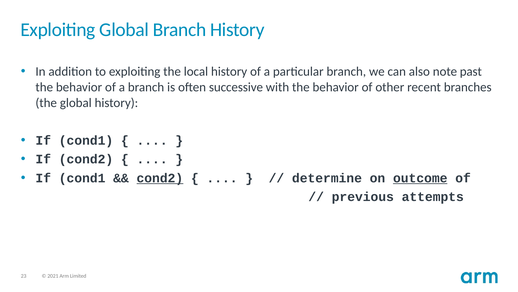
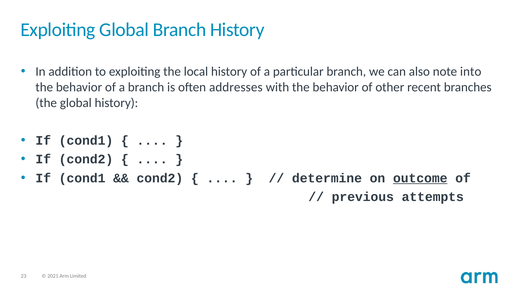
past: past -> into (471, 72)
successive: successive -> addresses (236, 87)
cond2 underline: present -> none (160, 178)
